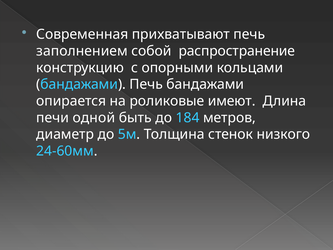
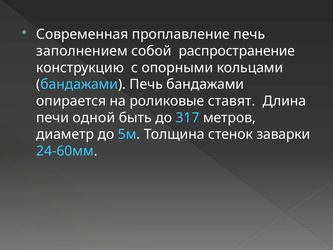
прихватывают: прихватывают -> проплавление (181, 34)
имеют: имеют -> ставят (232, 101)
184: 184 -> 317 (188, 118)
низкого: низкого -> заварки (283, 134)
